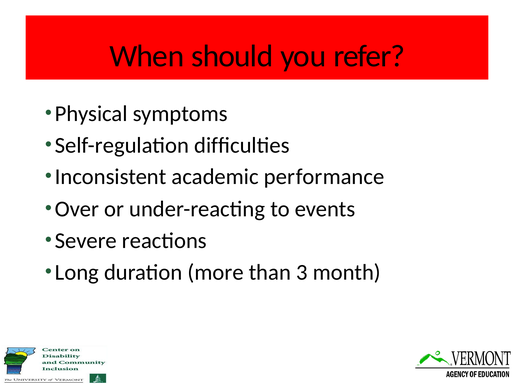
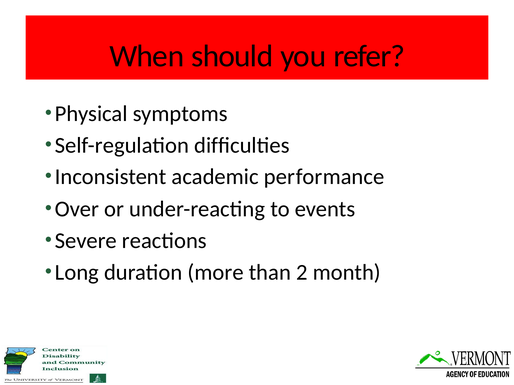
3: 3 -> 2 (302, 273)
